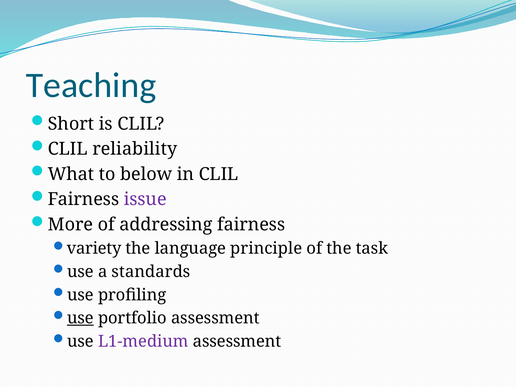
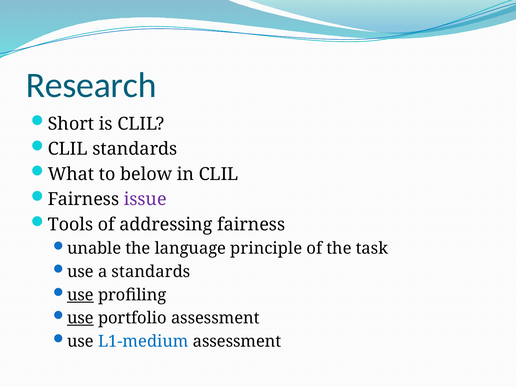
Teaching: Teaching -> Research (91, 85)
CLIL reliability: reliability -> standards (135, 149)
More: More -> Tools (71, 225)
variety: variety -> unable (94, 249)
use underline: none -> present (80, 295)
L1-medium colour: purple -> blue (143, 341)
